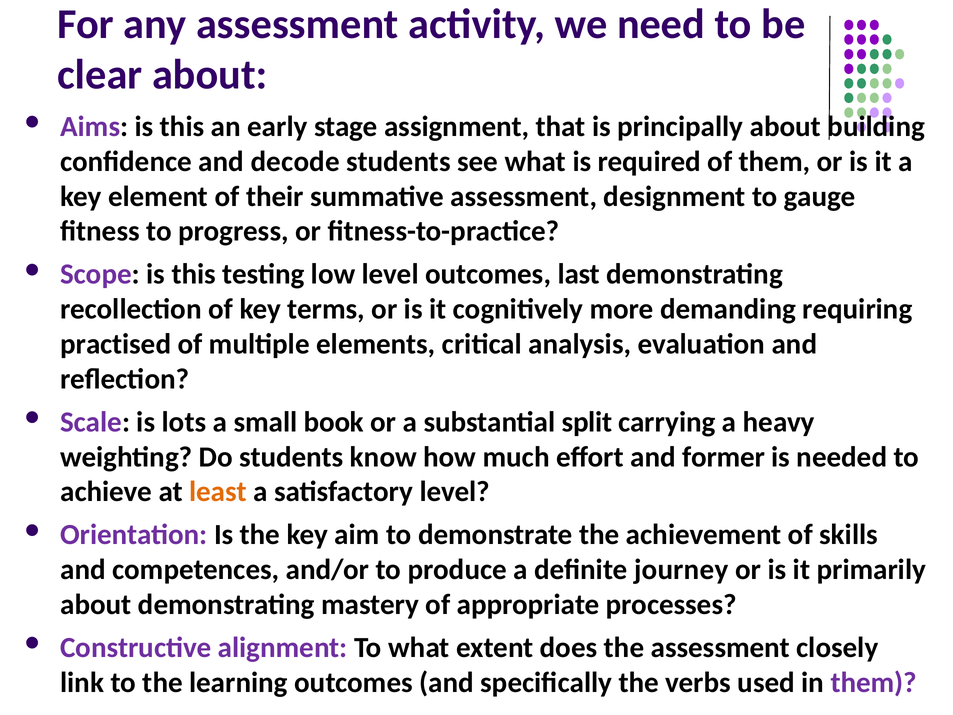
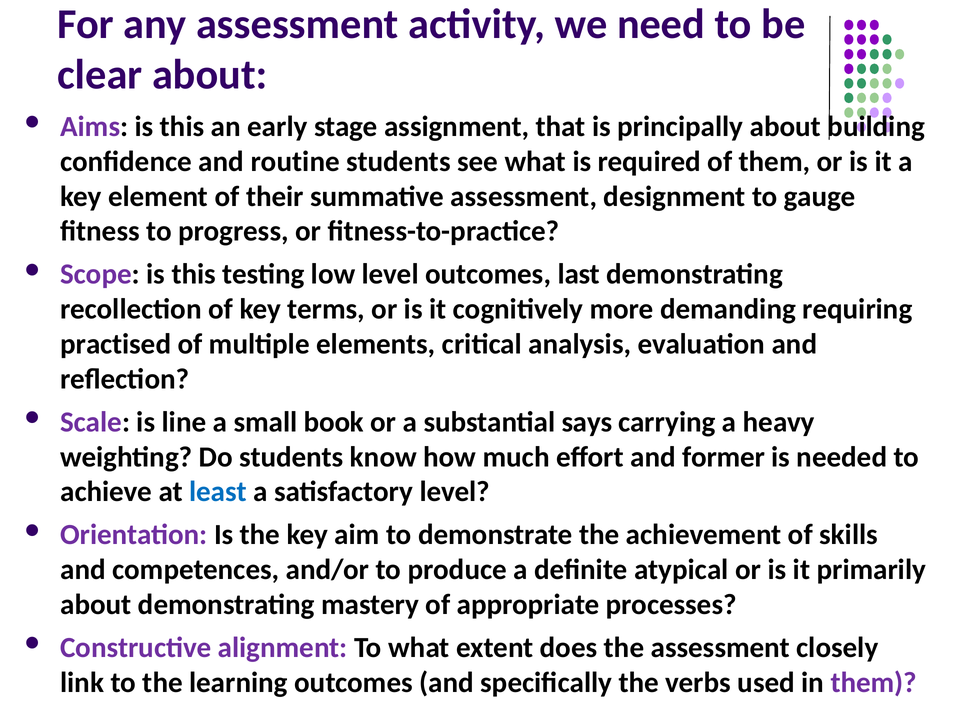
decode: decode -> routine (295, 161)
lots: lots -> line (184, 422)
split: split -> says (587, 422)
least colour: orange -> blue (218, 492)
journey: journey -> atypical (681, 570)
